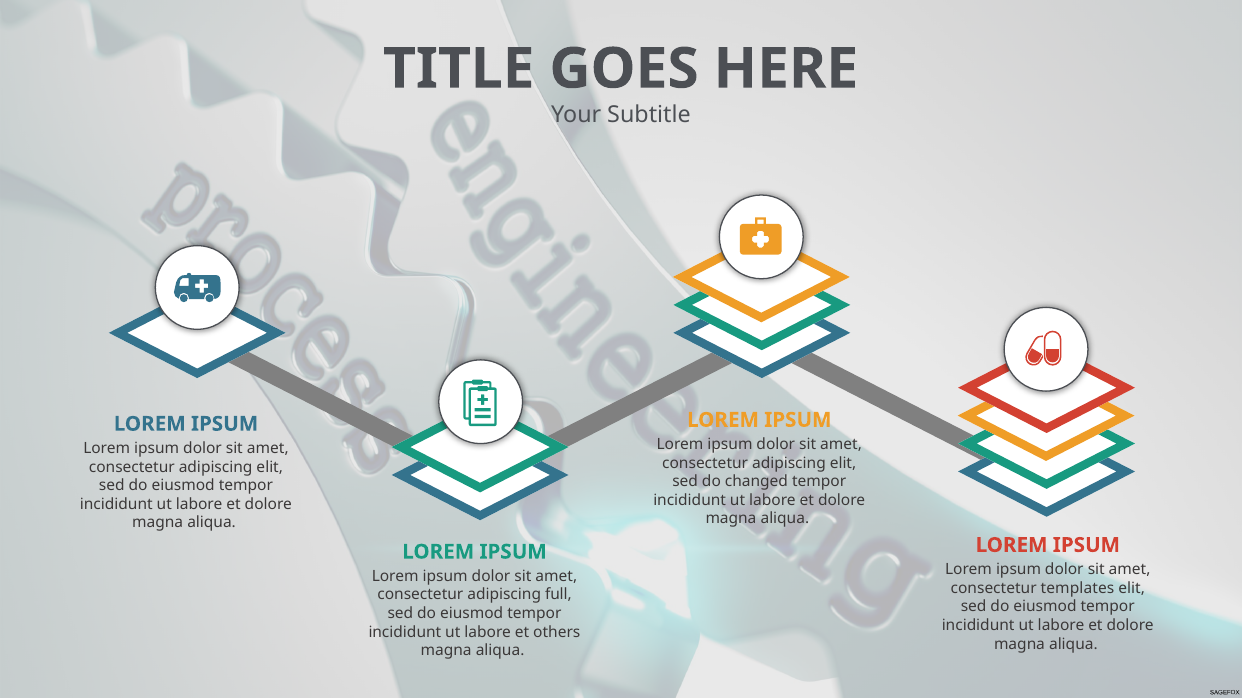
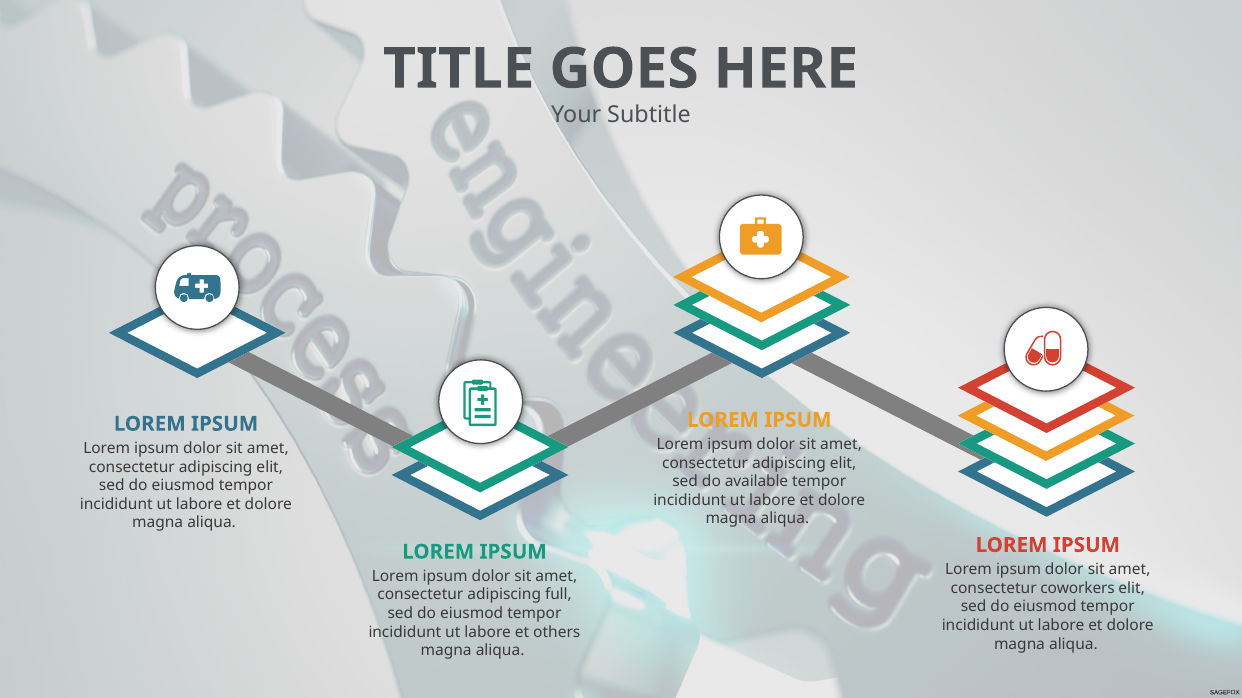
changed: changed -> available (756, 482)
templates: templates -> coworkers (1078, 589)
